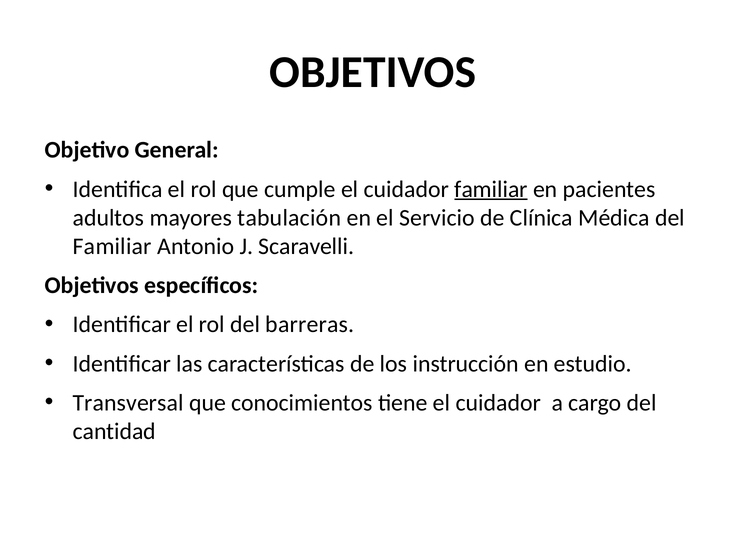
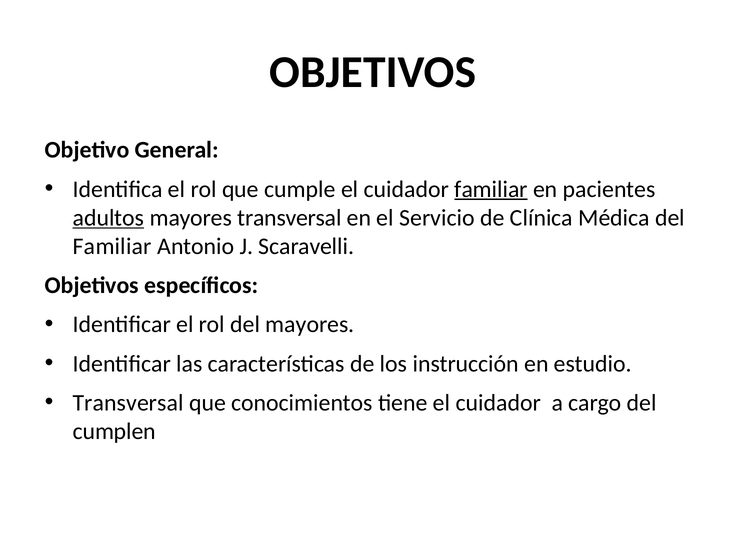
adultos underline: none -> present (108, 218)
mayores tabulación: tabulación -> transversal (289, 218)
del barreras: barreras -> mayores (310, 325)
cantidad: cantidad -> cumplen (114, 432)
